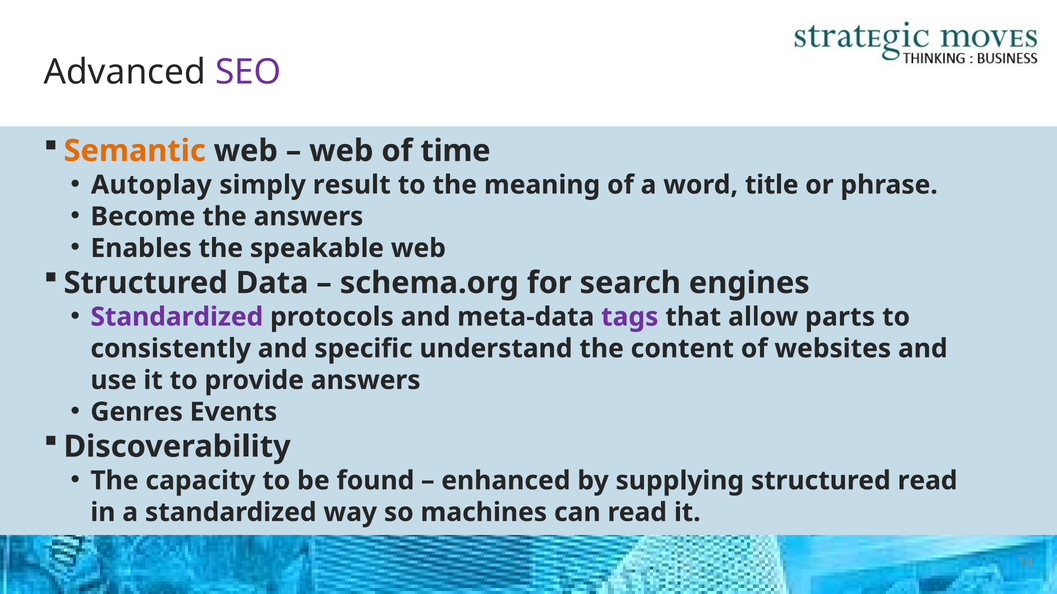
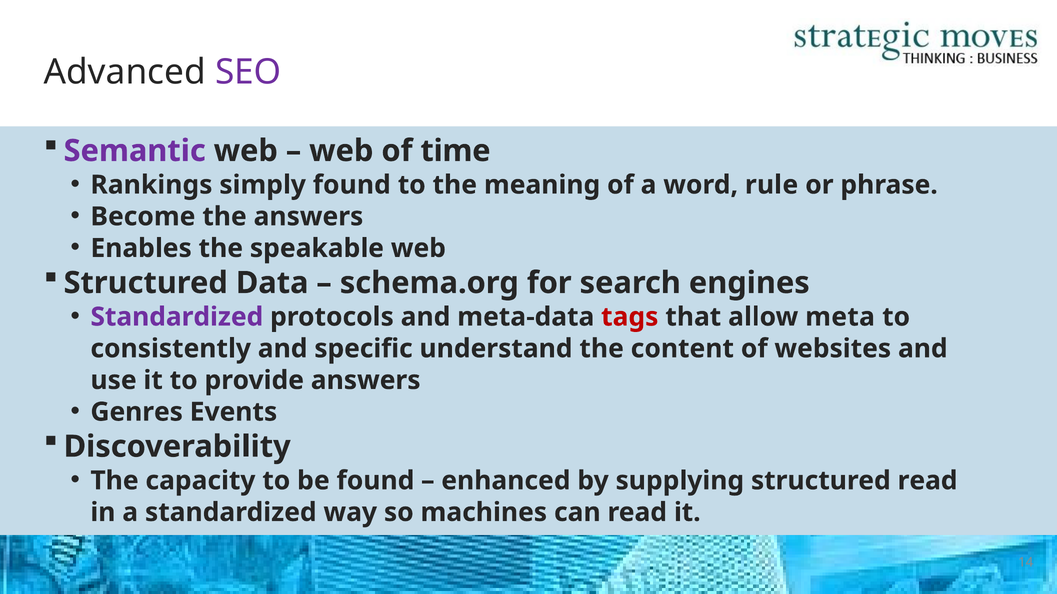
Semantic colour: orange -> purple (135, 151)
Autoplay: Autoplay -> Rankings (151, 185)
simply result: result -> found (352, 185)
title: title -> rule (772, 185)
tags colour: purple -> red (630, 317)
parts: parts -> meta (840, 317)
